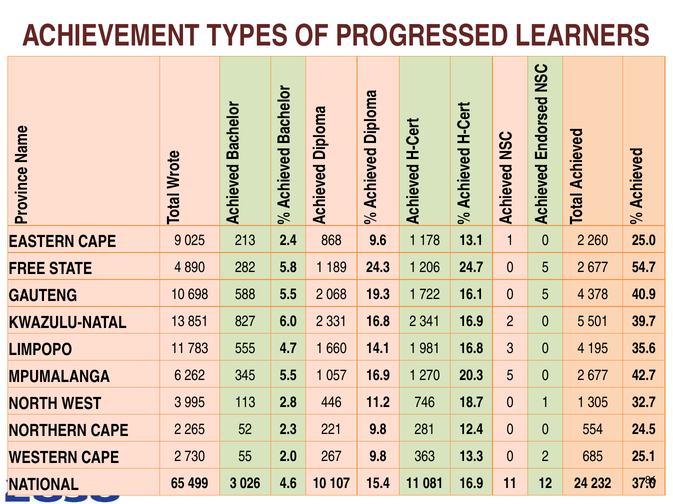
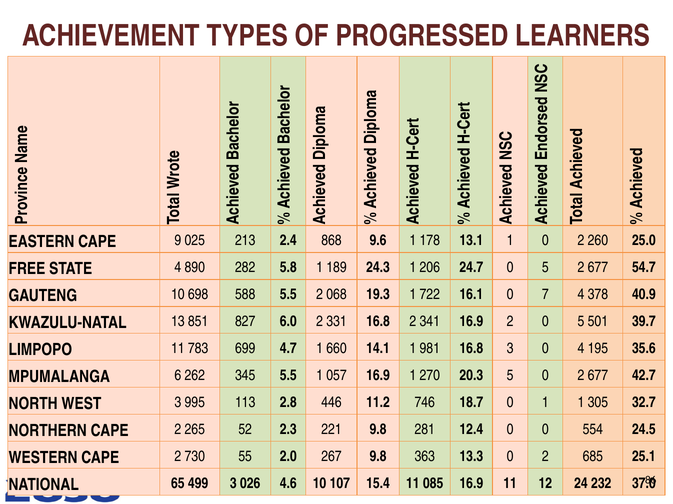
16.1 0 5: 5 -> 7 (545, 295)
555: 555 -> 699 (245, 349)
081: 081 -> 085 (433, 484)
